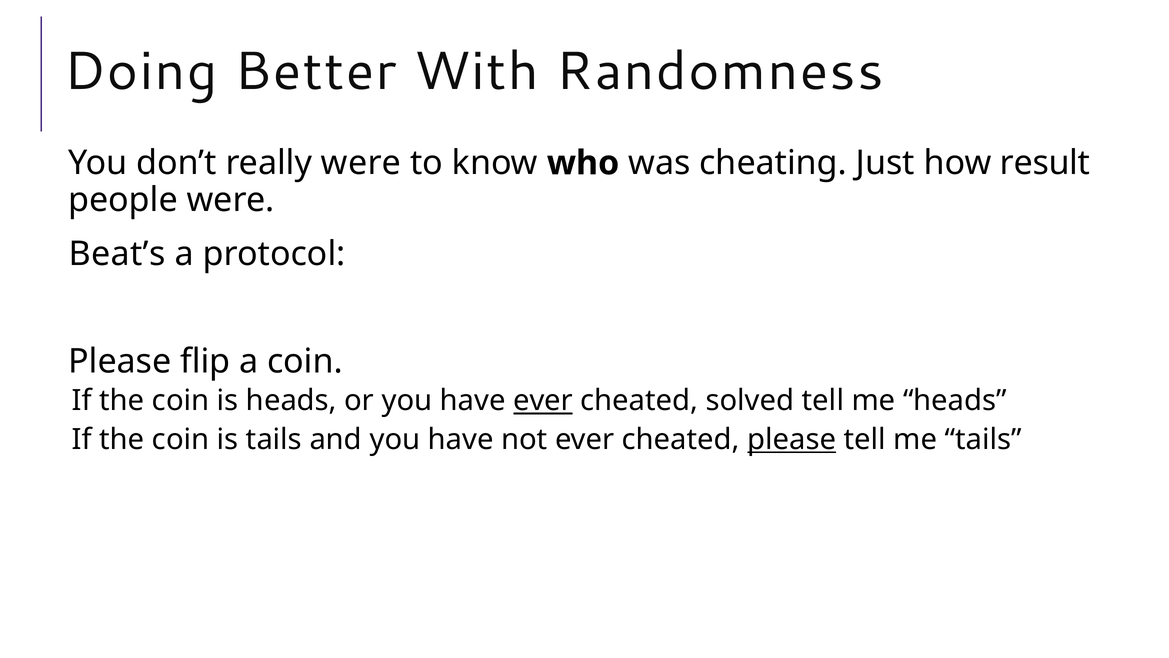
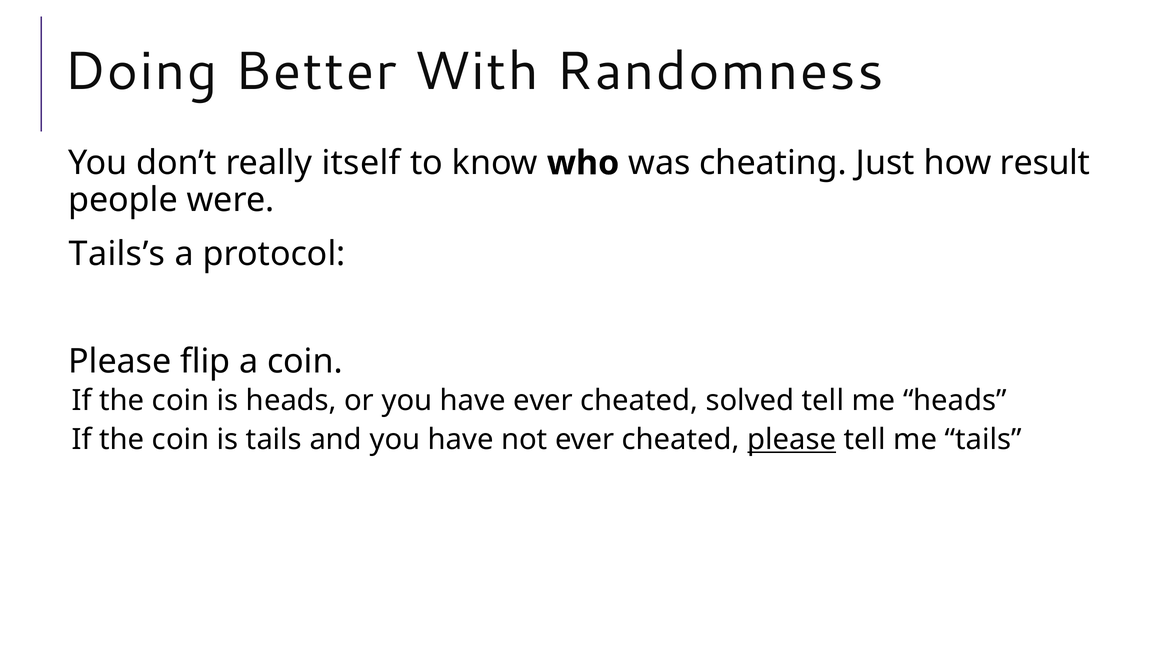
really were: were -> itself (361, 163)
Beat’s: Beat’s -> Tails’s (117, 254)
ever underline: present -> none (543, 401)
